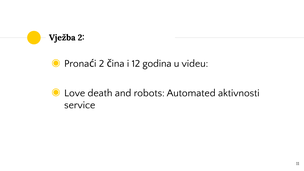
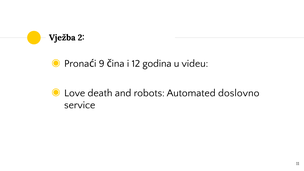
i 2: 2 -> 9 (102, 64)
aktivnosti: aktivnosti -> doslovno (239, 93)
